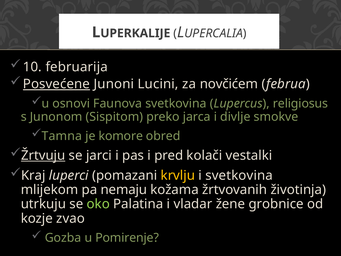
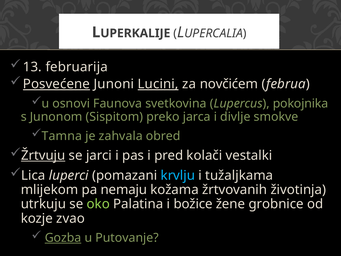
10: 10 -> 13 (32, 67)
Lucini underline: none -> present (158, 84)
religiosus: religiosus -> pokojnika (301, 103)
komore: komore -> zahvala (121, 136)
Kraj: Kraj -> Lica (33, 175)
krvlju colour: yellow -> light blue (178, 175)
i svetkovina: svetkovina -> tužaljkama (239, 175)
vladar: vladar -> božice (193, 204)
Gozba underline: none -> present (63, 238)
Pomirenje: Pomirenje -> Putovanje (127, 238)
